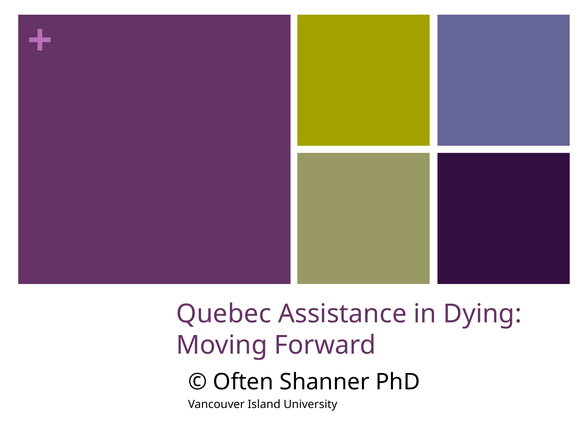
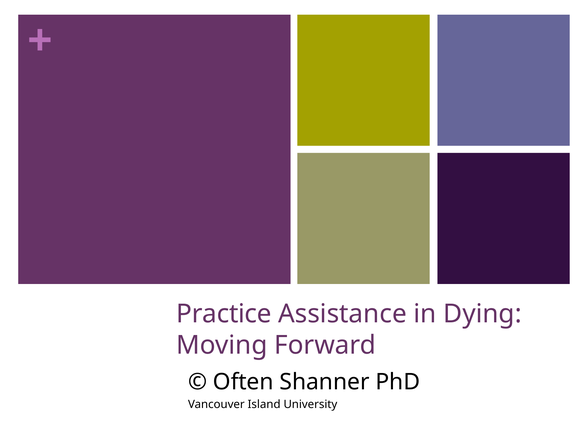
Quebec: Quebec -> Practice (224, 314)
